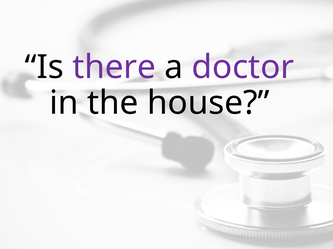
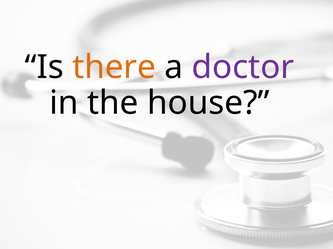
there colour: purple -> orange (114, 67)
